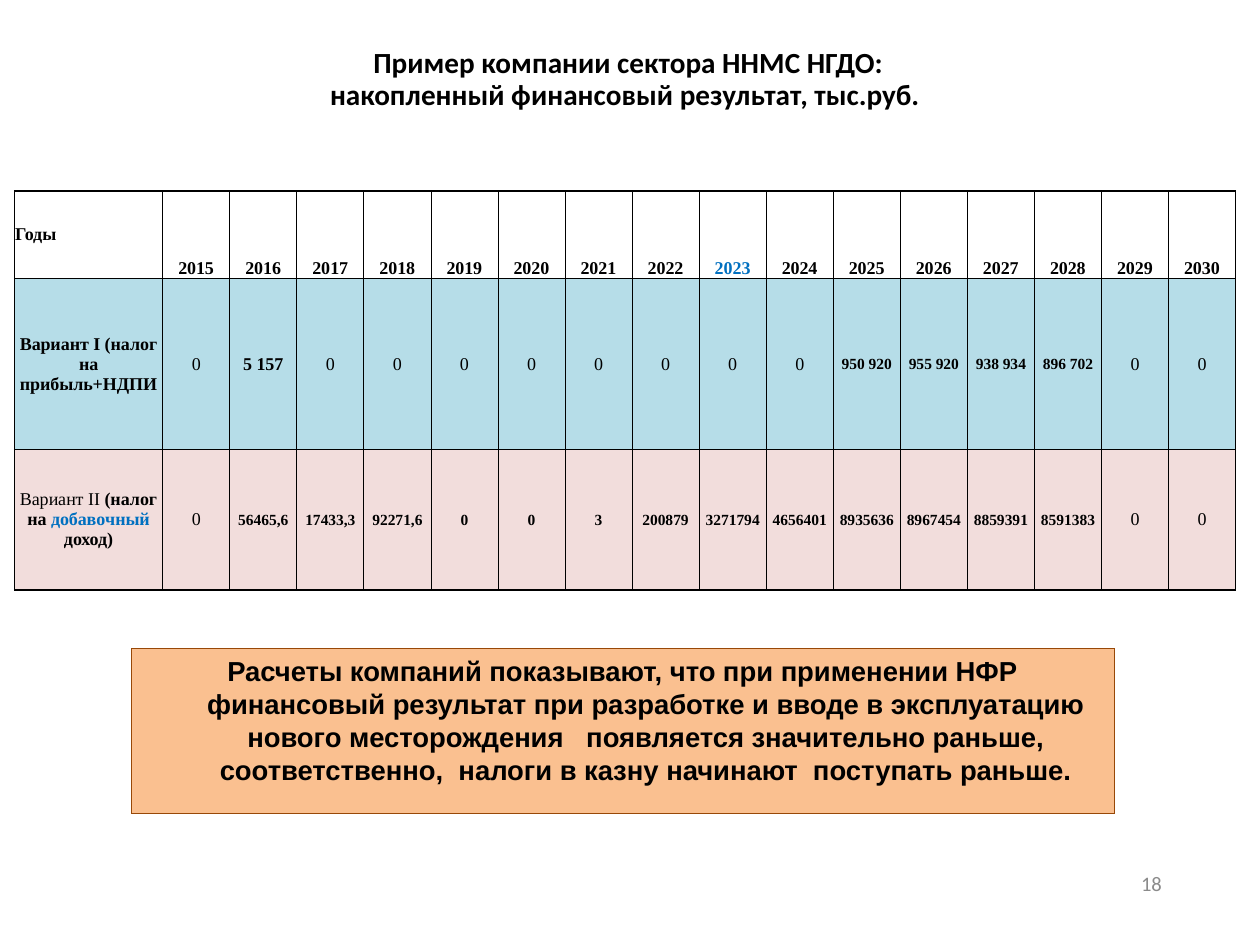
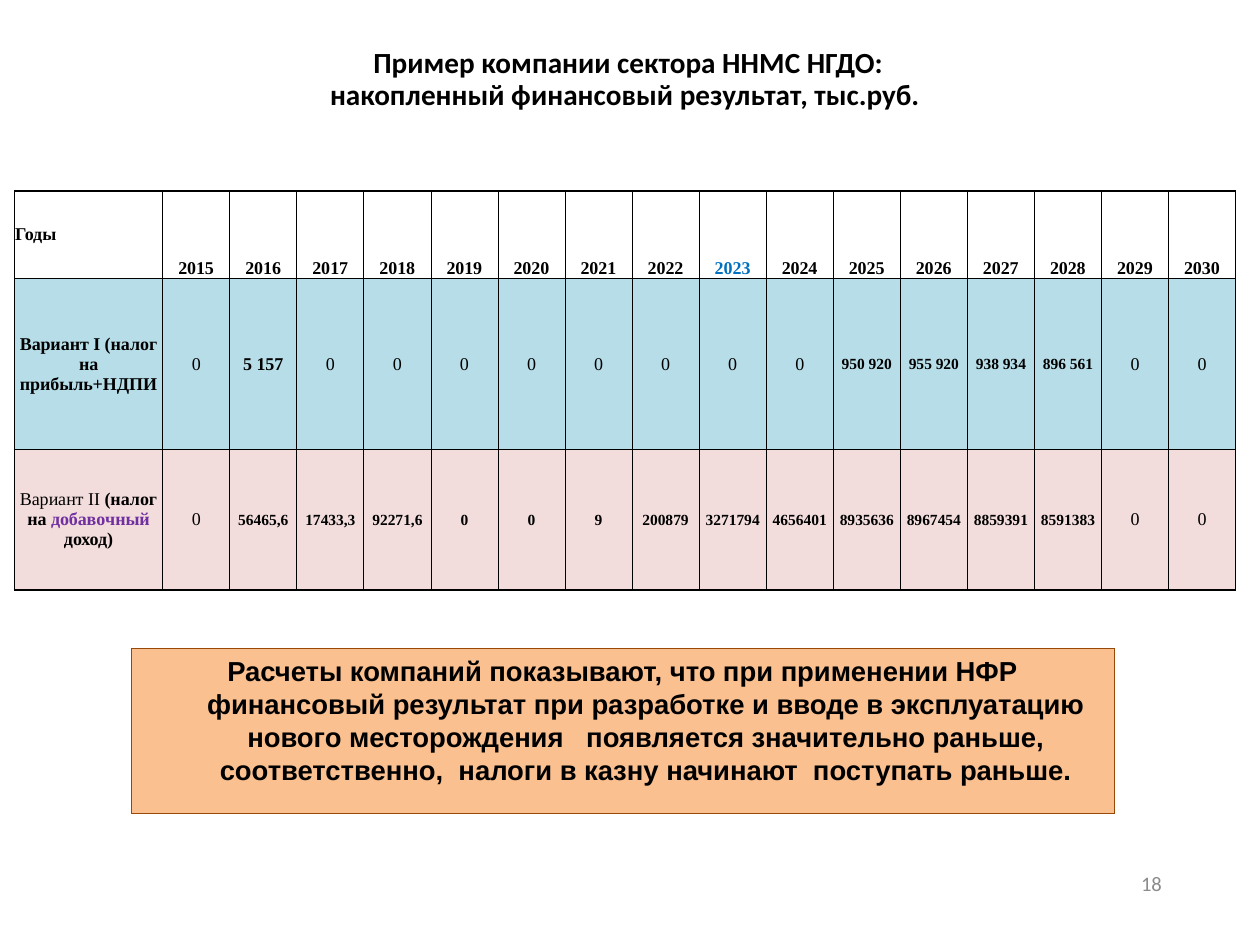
702: 702 -> 561 (1082, 364)
добавочный colour: blue -> purple (100, 520)
3: 3 -> 9 (599, 520)
